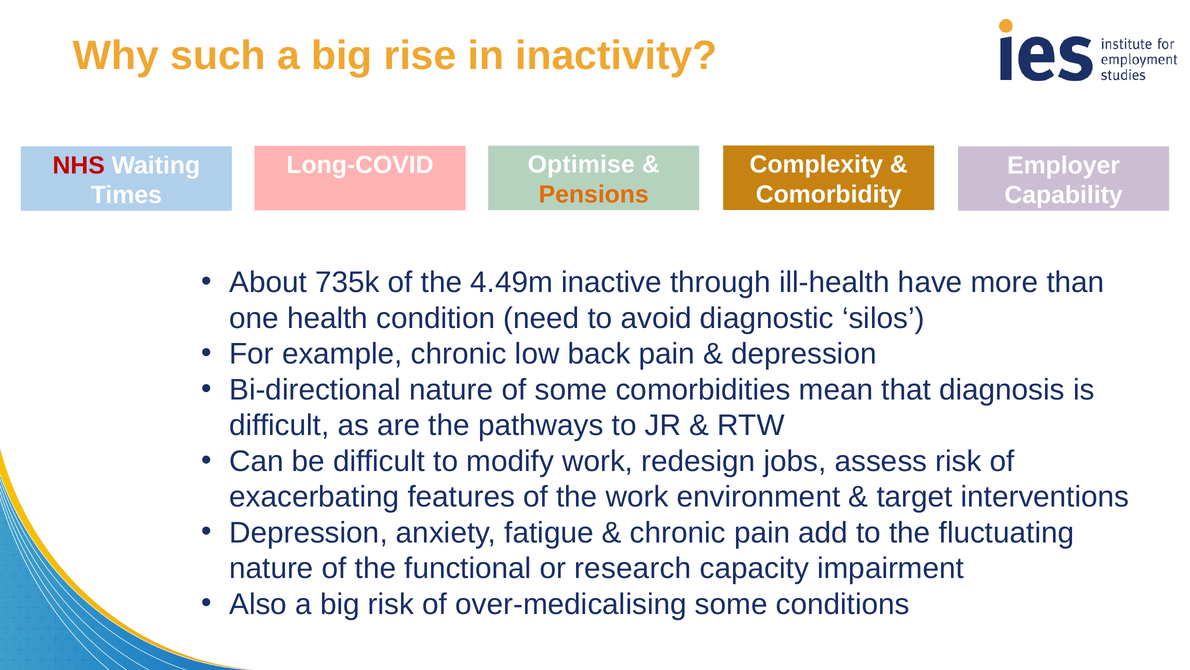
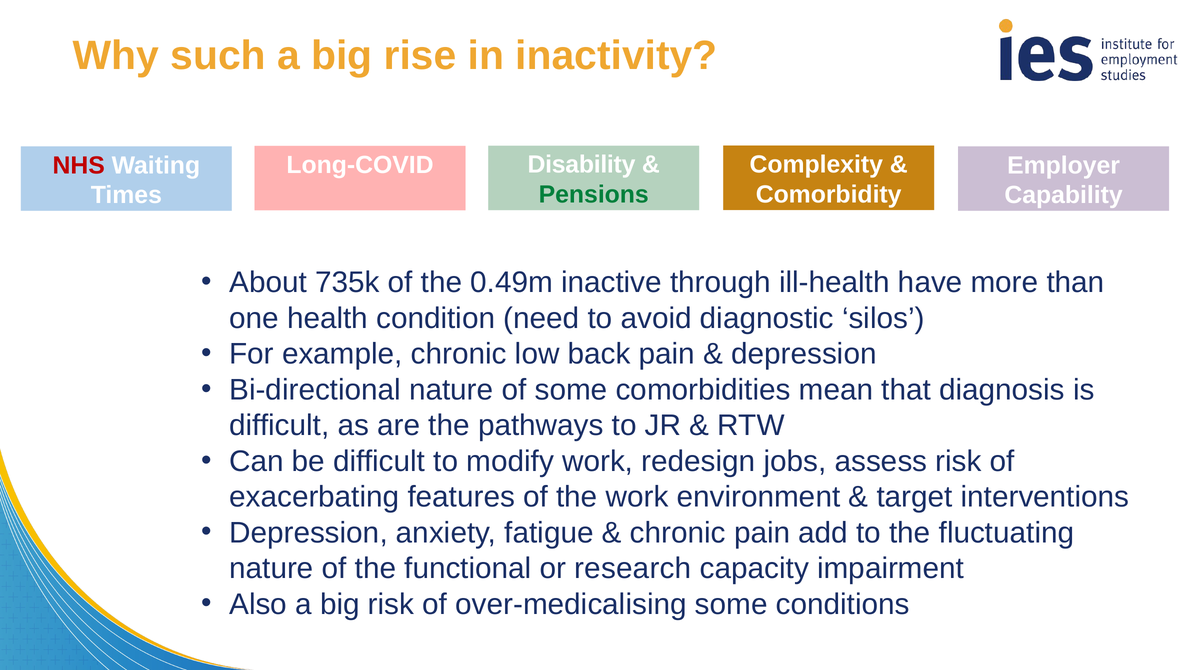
Optimise: Optimise -> Disability (581, 165)
Pensions colour: orange -> green (594, 194)
4.49m: 4.49m -> 0.49m (512, 282)
